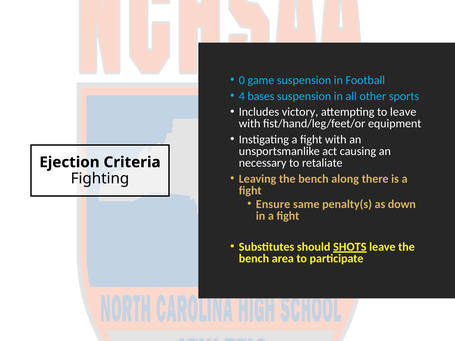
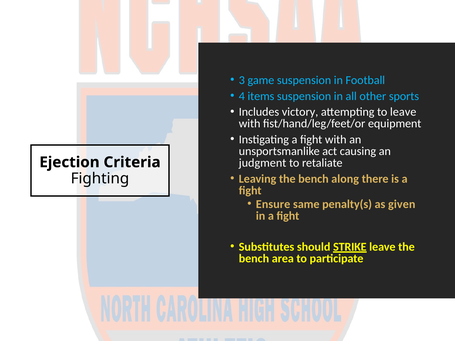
0: 0 -> 3 (242, 80)
bases: bases -> items (261, 96)
necessary: necessary -> judgment (263, 163)
down: down -> given (402, 204)
SHOTS: SHOTS -> STRIKE (350, 247)
